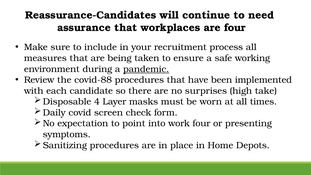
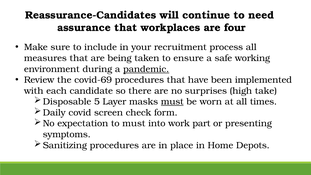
covid-88: covid-88 -> covid-69 (93, 80)
4: 4 -> 5 (97, 102)
must underline: none -> present (172, 102)
to point: point -> must (134, 123)
work four: four -> part (201, 123)
